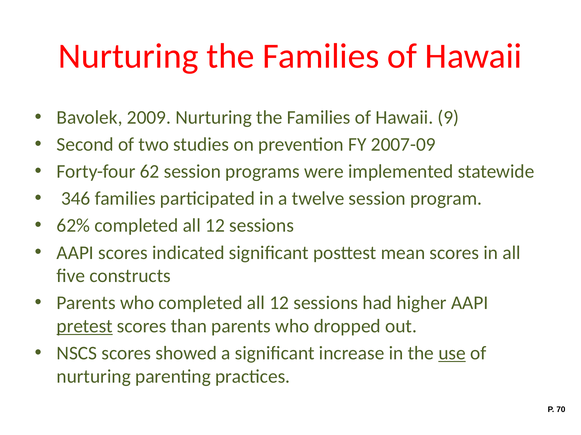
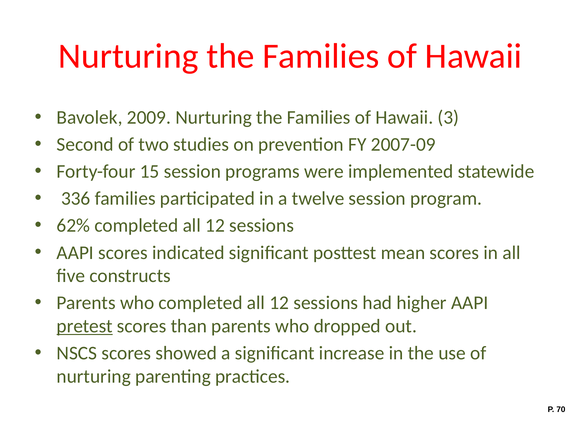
9: 9 -> 3 (448, 118)
62: 62 -> 15 (150, 172)
346: 346 -> 336 (76, 199)
use underline: present -> none (452, 354)
